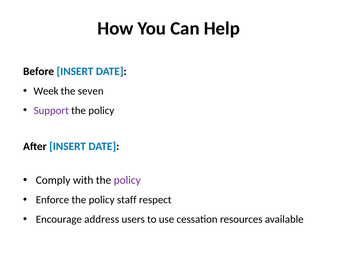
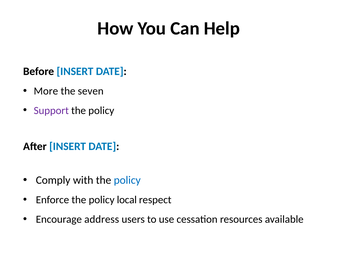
Week: Week -> More (46, 91)
policy colour: purple -> blue (127, 180)
staff: staff -> local (127, 200)
